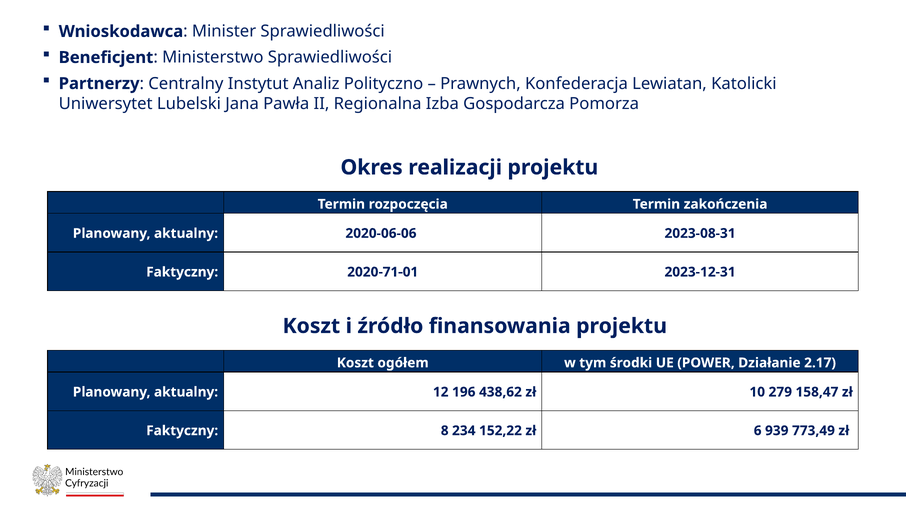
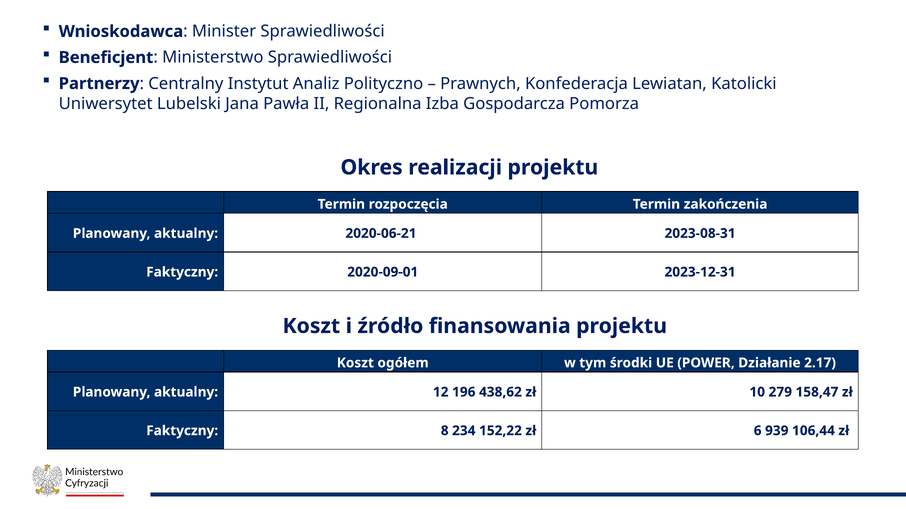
2020-06-06: 2020-06-06 -> 2020-06-21 (381, 234)
2020-71-01: 2020-71-01 -> 2020-09-01 (383, 272)
773,49: 773,49 -> 106,44 (813, 431)
